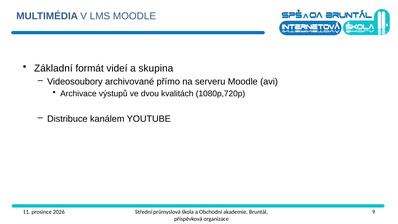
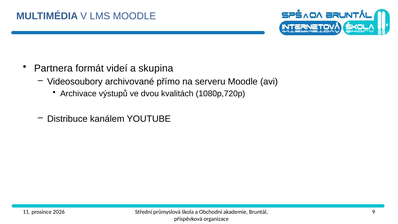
Základní: Základní -> Partnera (53, 68)
